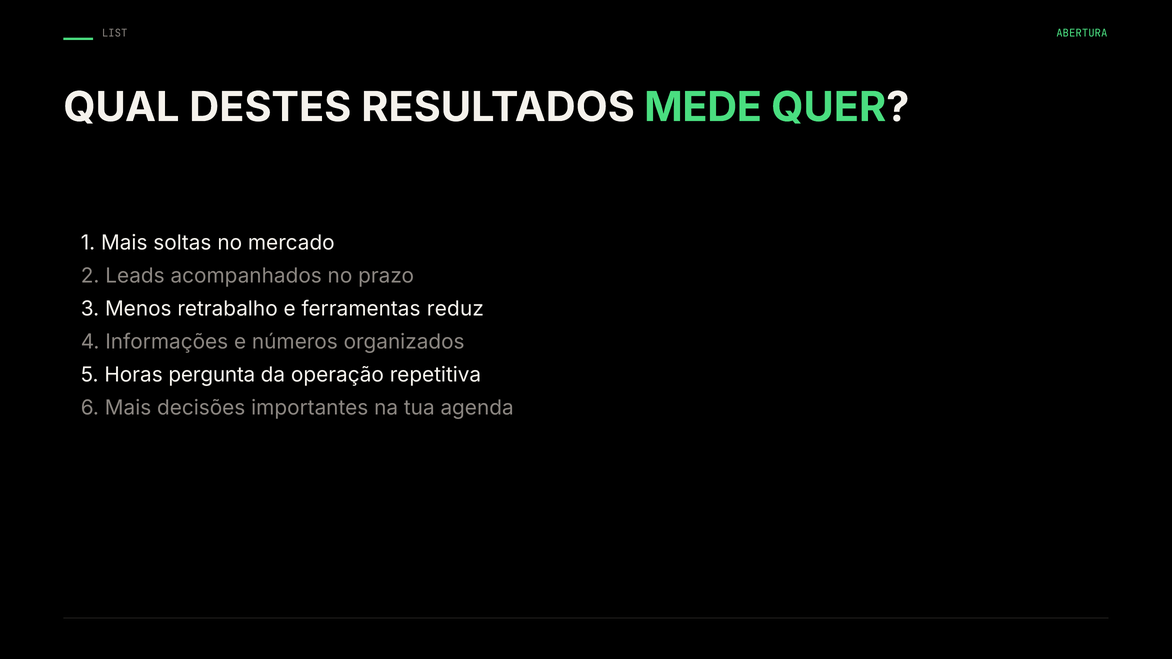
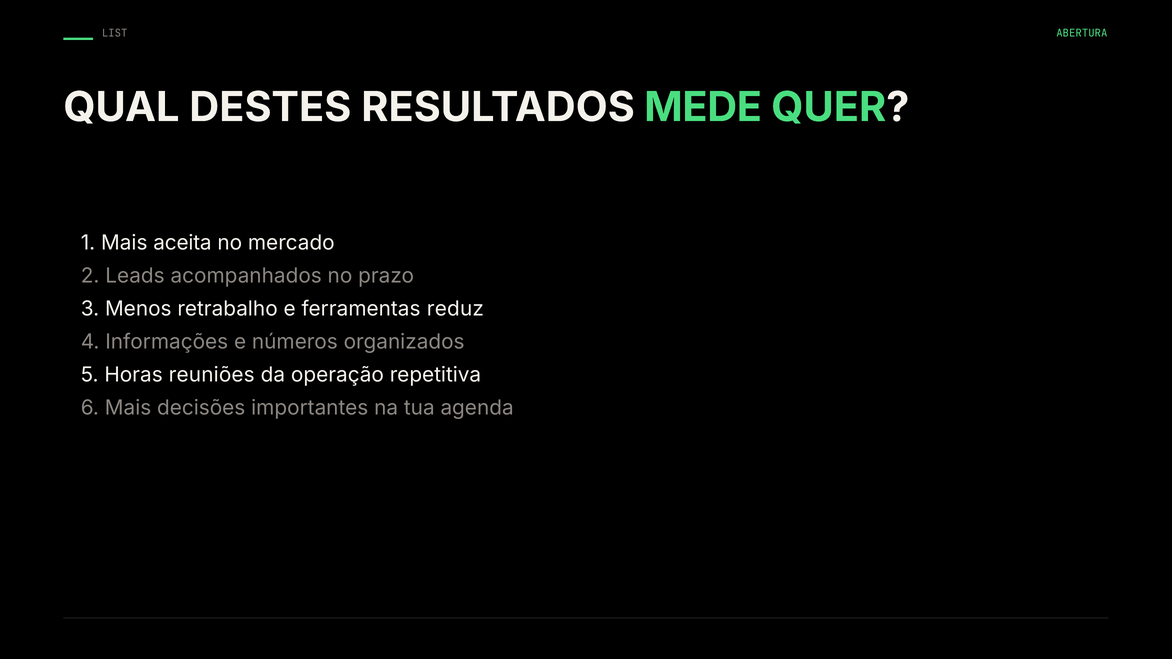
soltas: soltas -> aceita (182, 243)
pergunta: pergunta -> reuniões (212, 375)
